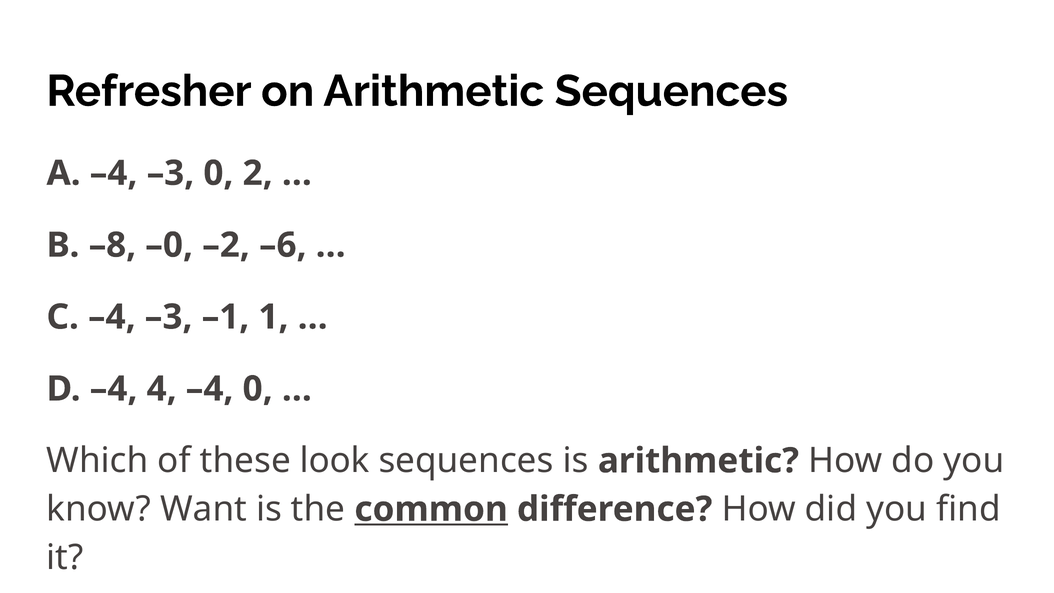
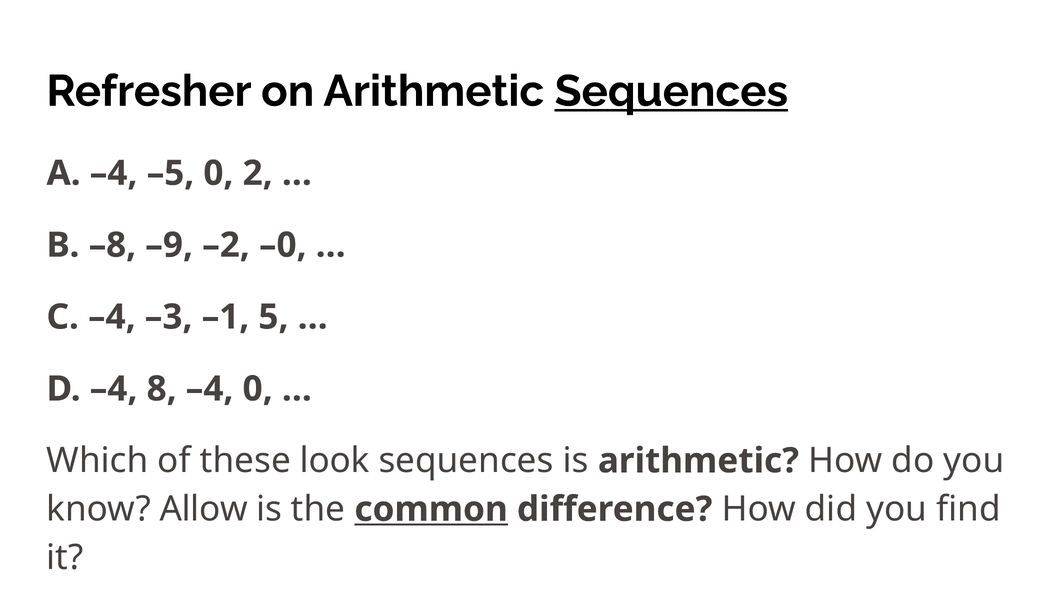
Sequences underline: none -> present (671, 91)
A –4 –3: –3 -> –5 (170, 173)
–0: –0 -> –9 (169, 245)
–6: –6 -> –0 (283, 245)
1: 1 -> 5 (273, 317)
4: 4 -> 8 (162, 389)
Want: Want -> Allow (204, 509)
